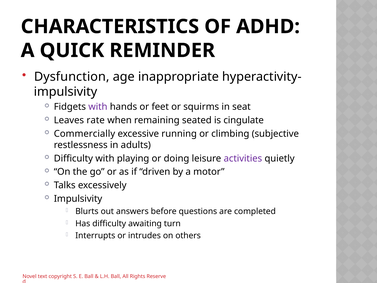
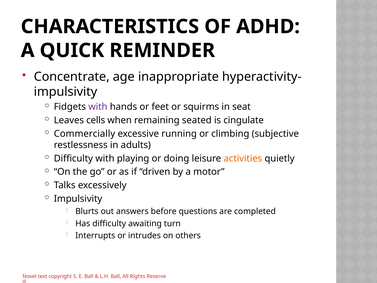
Dysfunction: Dysfunction -> Concentrate (72, 77)
rate: rate -> cells (96, 120)
activities colour: purple -> orange (243, 158)
